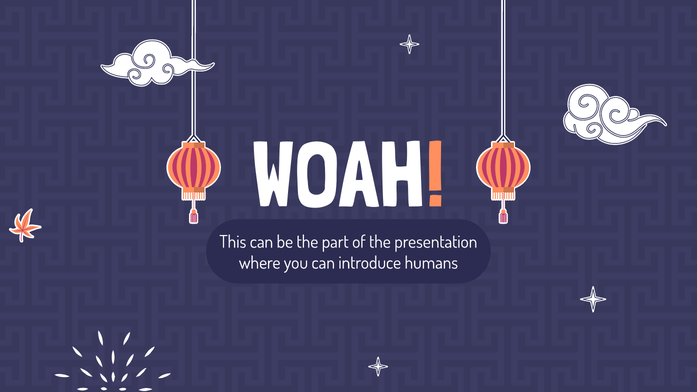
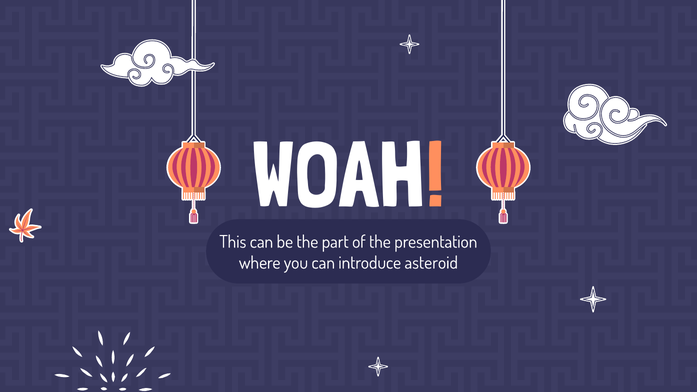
humans: humans -> asteroid (431, 263)
